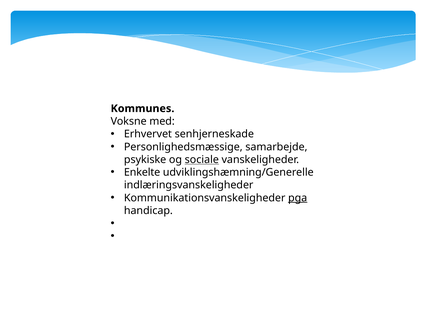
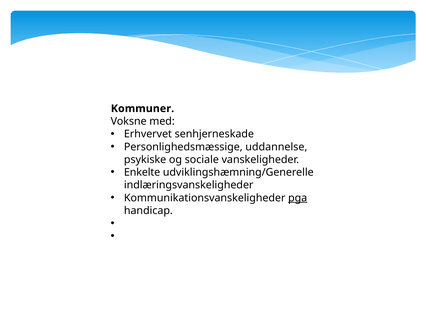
Kommunes: Kommunes -> Kommuner (143, 109)
samarbejde: samarbejde -> uddannelse (276, 147)
sociale underline: present -> none (202, 160)
